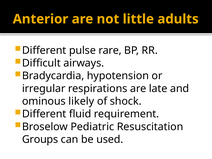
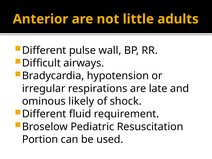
rare: rare -> wall (110, 50)
Groups: Groups -> Portion (40, 139)
